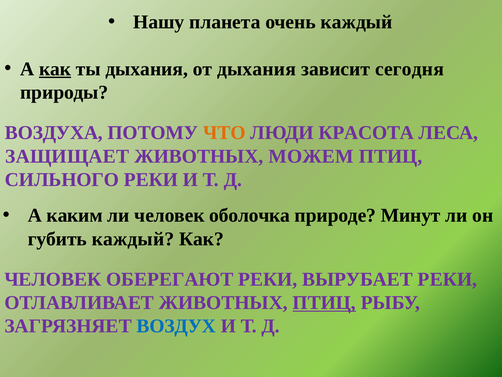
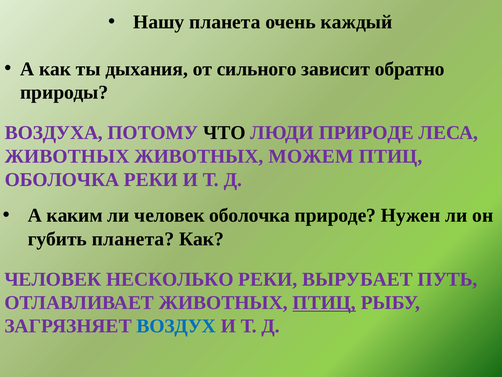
как underline: present -> none (55, 69)
от дыхания: дыхания -> сильного (257, 69)
сегодня: сегодня -> обратно (410, 69)
ЧТО colour: orange -> black (224, 133)
ЛЮДИ КРАСОТА: КРАСОТА -> ПРИРОДЕ (366, 133)
ЗАЩИЩАЕТ: ЗАЩИЩАЕТ -> ЖИВОТНЫХ (67, 156)
СИЛЬНОГО: СИЛЬНОГО -> ОБОЛОЧКА (62, 180)
Минут: Минут -> Нужен (411, 215)
губить каждый: каждый -> планета (133, 239)
ОБЕРЕГАЮТ: ОБЕРЕГАЮТ -> НЕСКОЛЬКО (170, 279)
ВЫРУБАЕТ РЕКИ: РЕКИ -> ПУТЬ (448, 279)
